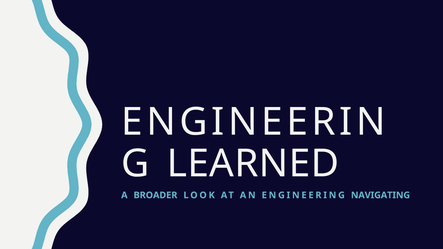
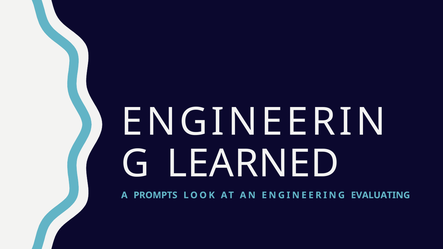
BROADER: BROADER -> PROMPTS (155, 195)
NAVIGATING: NAVIGATING -> EVALUATING (380, 195)
